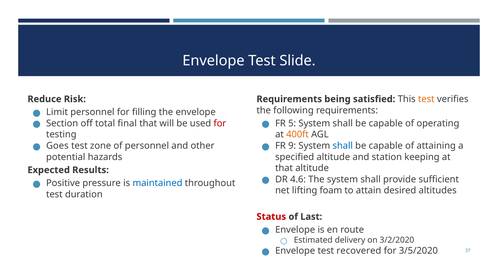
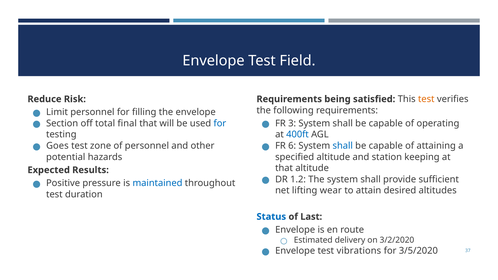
Slide: Slide -> Field (297, 61)
for colour: red -> blue (220, 123)
5: 5 -> 3 (292, 123)
400ft colour: orange -> blue (297, 135)
9: 9 -> 6 (292, 146)
4.6: 4.6 -> 1.2 (298, 179)
foam: foam -> wear (331, 191)
Status colour: red -> blue (271, 217)
recovered: recovered -> vibrations (359, 251)
